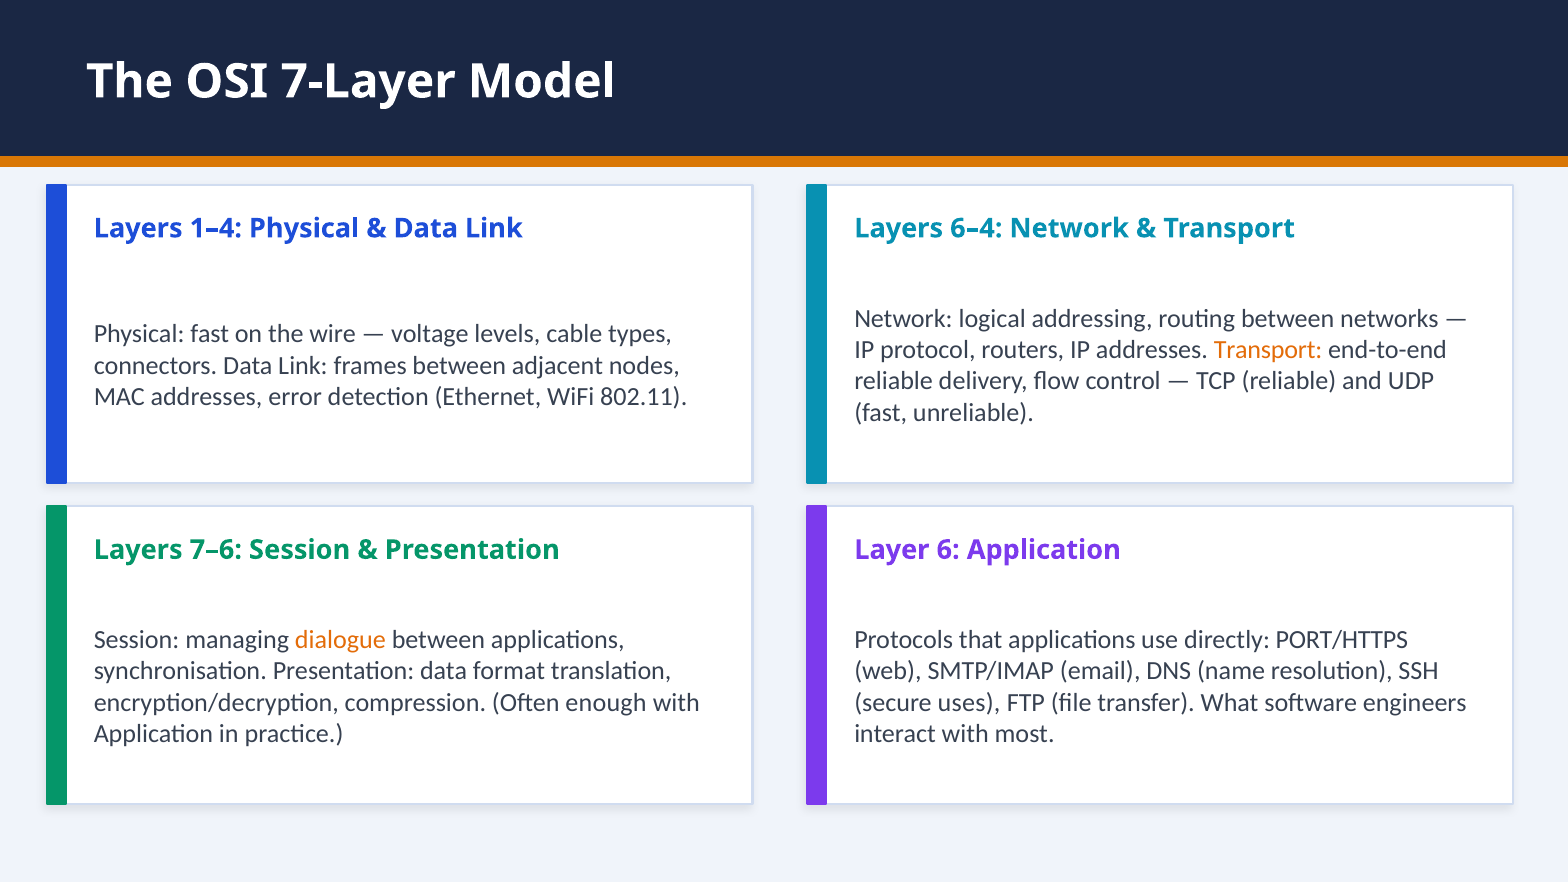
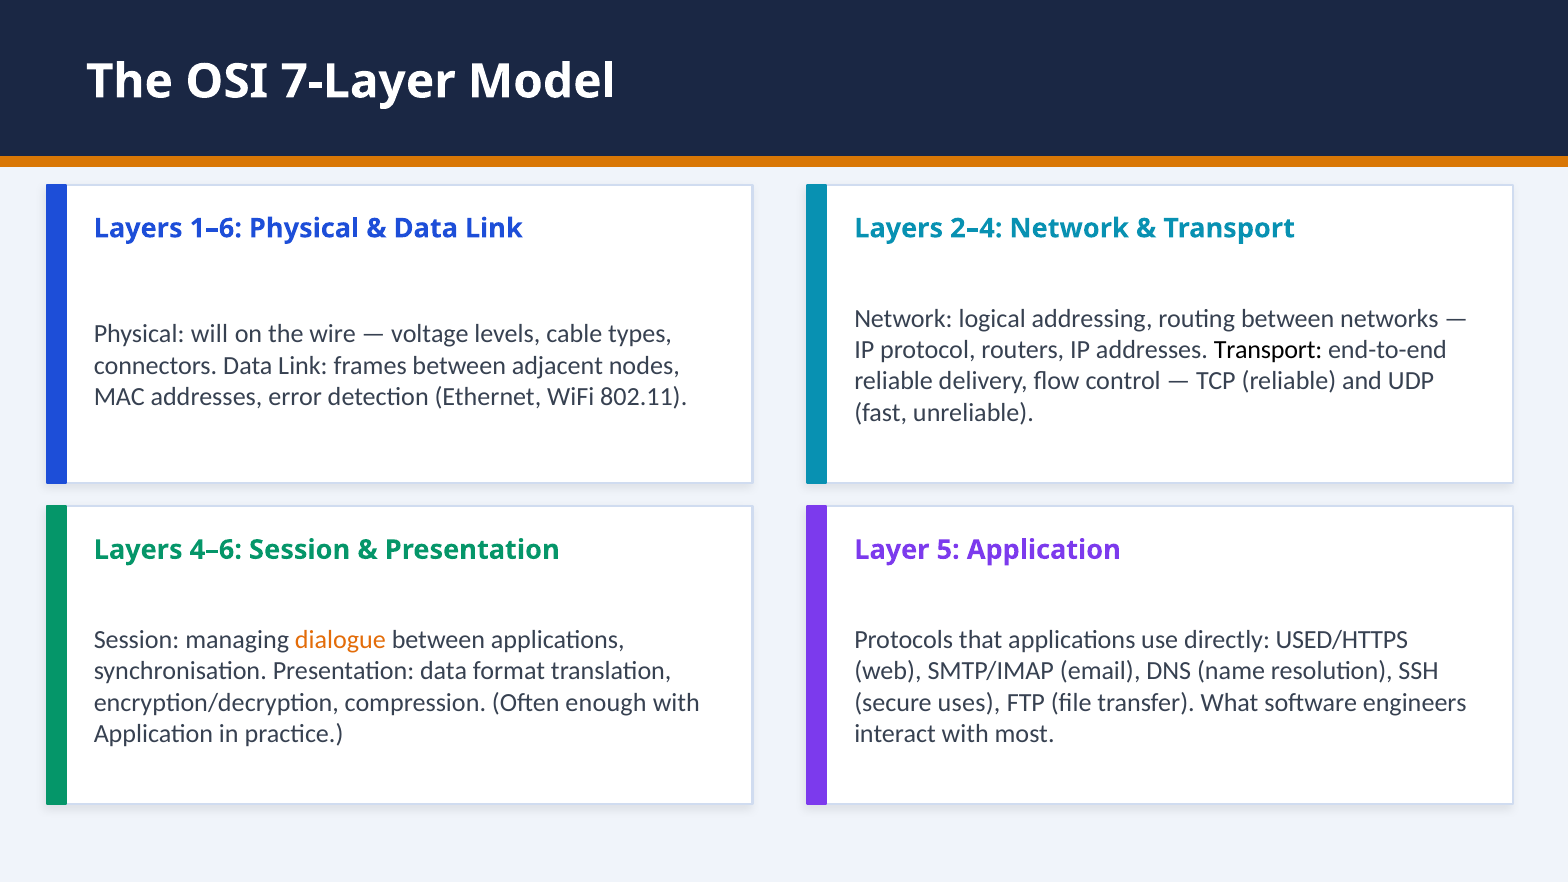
1–4: 1–4 -> 1–6 (216, 228)
6–4: 6–4 -> 2–4 (976, 228)
Physical fast: fast -> will (209, 334)
Transport colour: orange -> black (1268, 350)
7–6: 7–6 -> 4–6 (216, 550)
6: 6 -> 5 (948, 550)
PORT/HTTPS: PORT/HTTPS -> USED/HTTPS (1342, 640)
